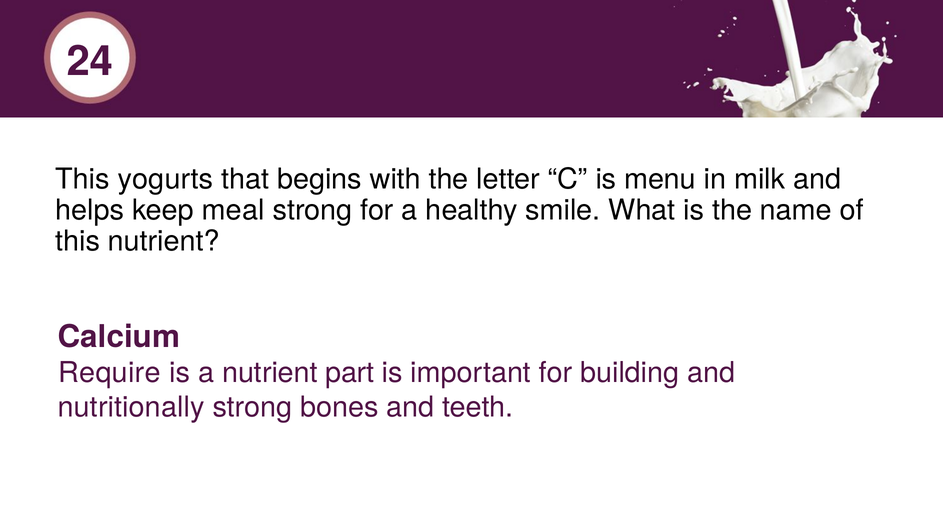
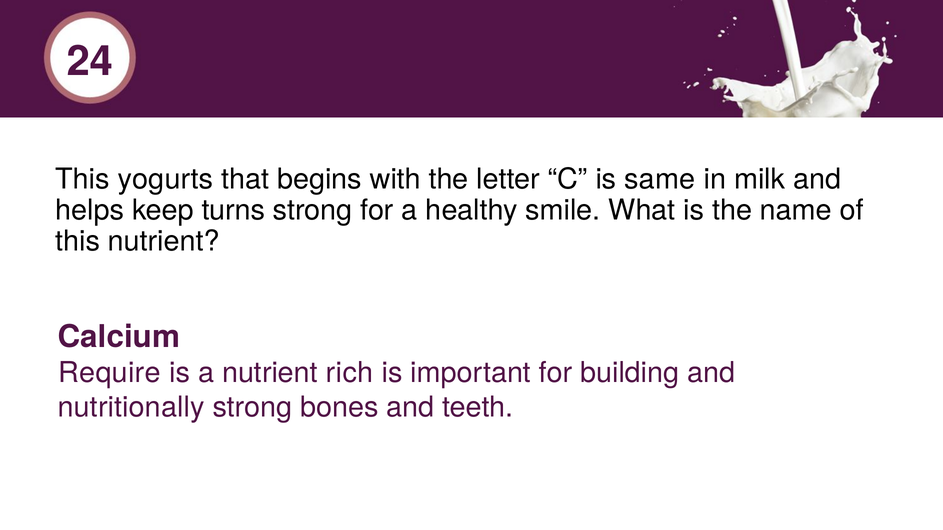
menu: menu -> same (660, 179)
meal: meal -> turns (233, 210)
part: part -> rich (350, 373)
